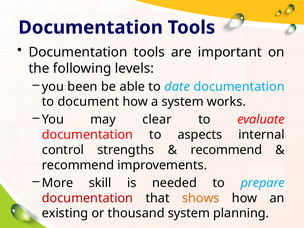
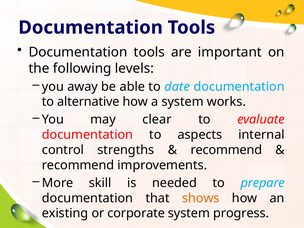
been: been -> away (83, 87)
document: document -> alternative (88, 102)
documentation colour: red -> black (87, 198)
thousand: thousand -> corporate (136, 213)
planning: planning -> progress (241, 213)
